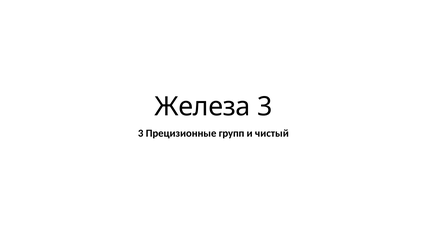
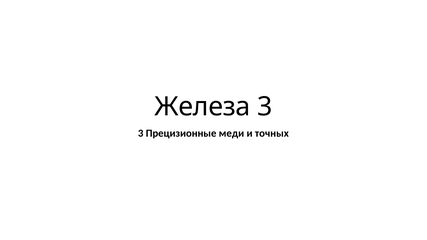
групп: групп -> меди (231, 133)
чистый: чистый -> точных (272, 133)
